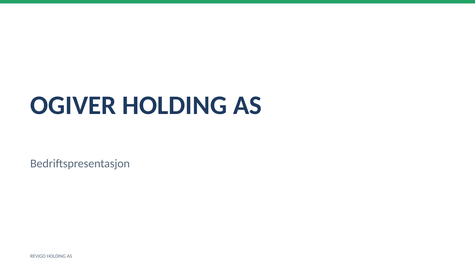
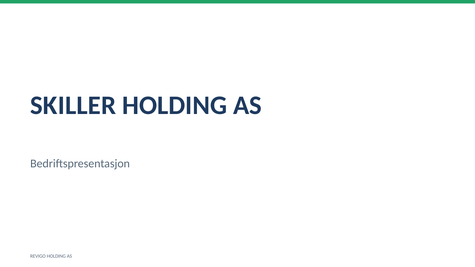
OGIVER: OGIVER -> SKILLER (73, 105)
